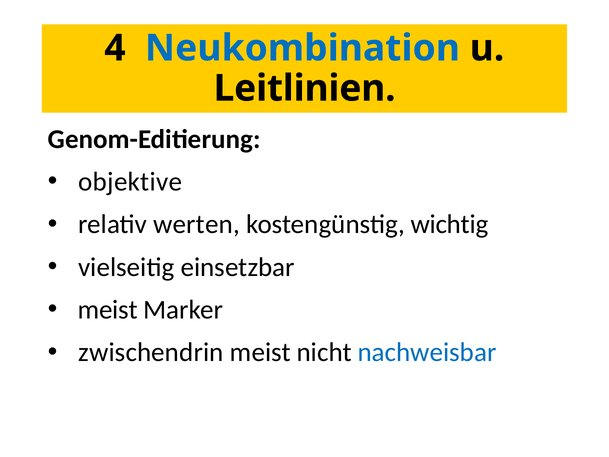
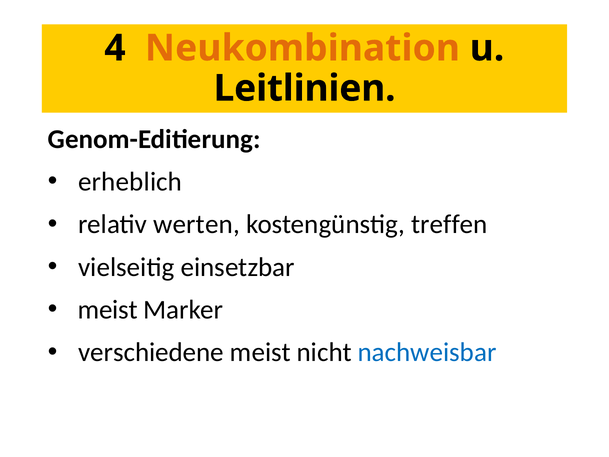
Neukombination colour: blue -> orange (302, 48)
objektive: objektive -> erheblich (130, 182)
wichtig: wichtig -> treffen (449, 224)
zwischendrin: zwischendrin -> verschiedene (151, 352)
